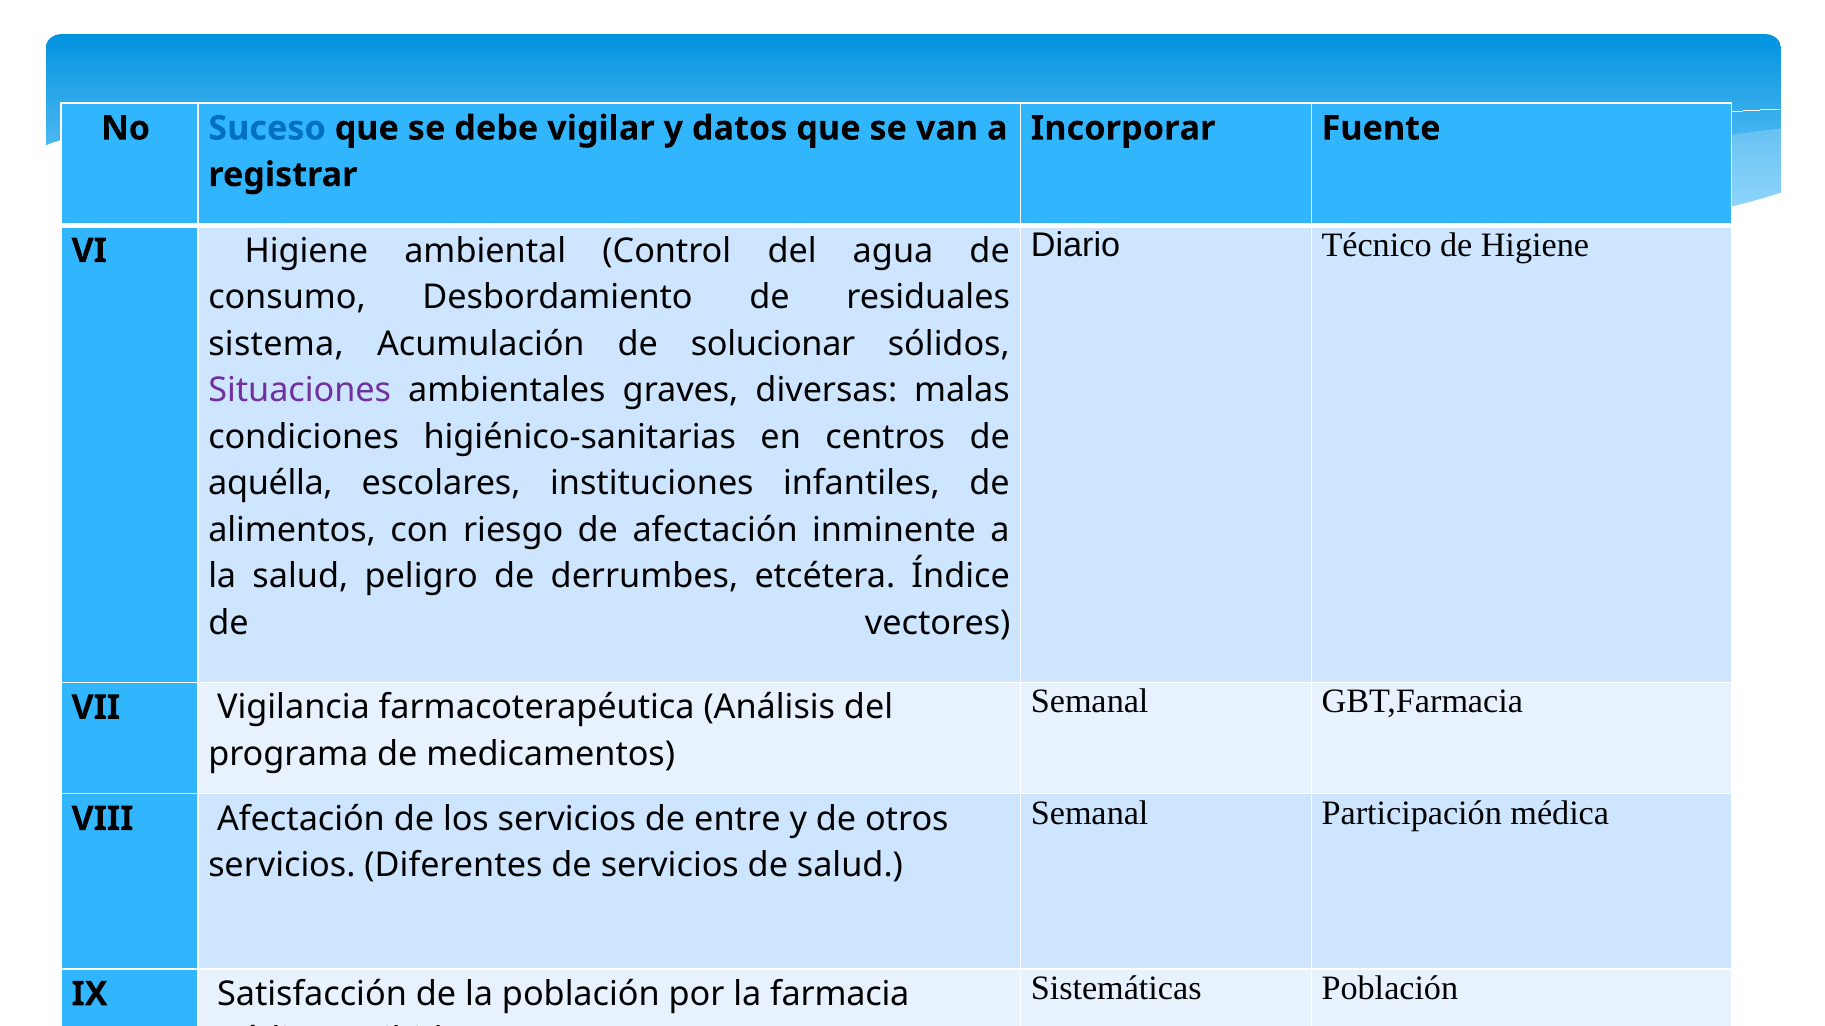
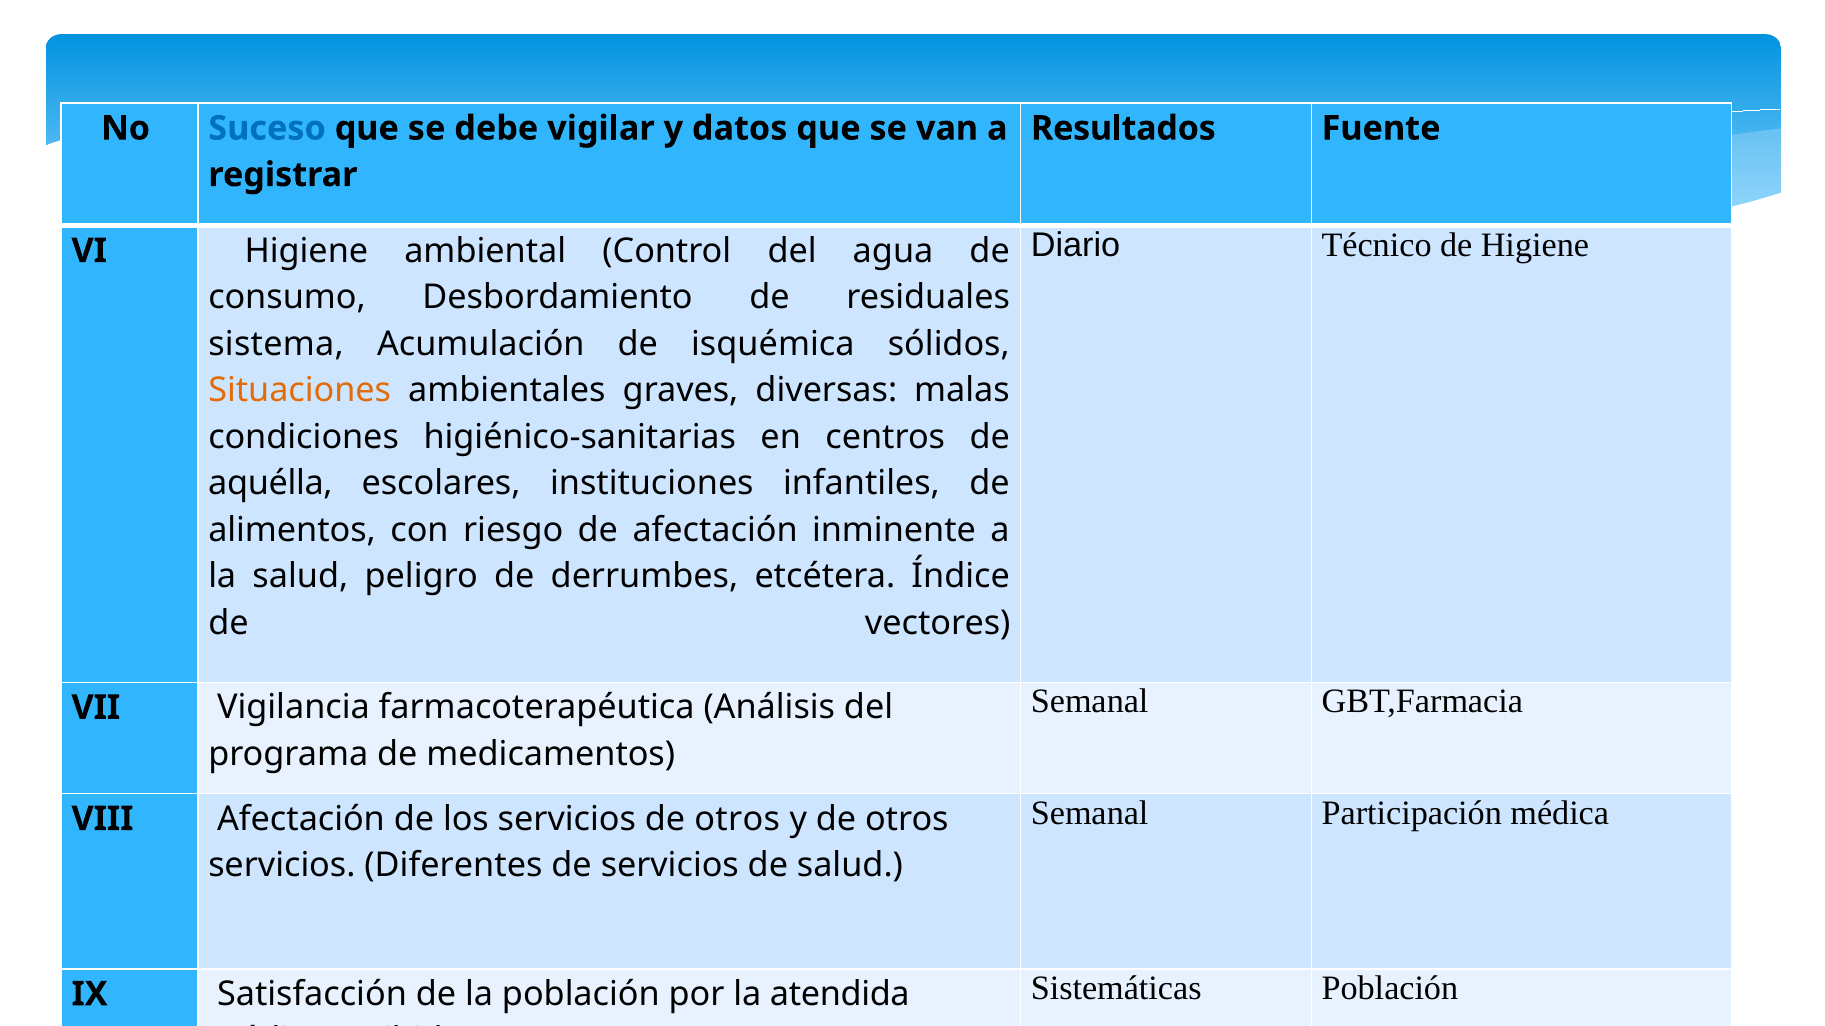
Incorporar: Incorporar -> Resultados (1123, 128)
solucionar: solucionar -> isquémica (773, 344)
Situaciones colour: purple -> orange (300, 391)
servicios de entre: entre -> otros (737, 819)
farmacia: farmacia -> atendida (840, 995)
